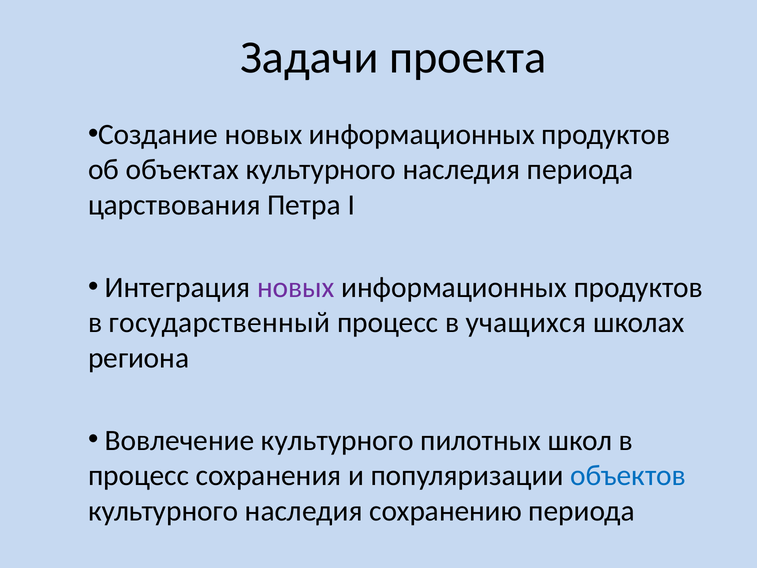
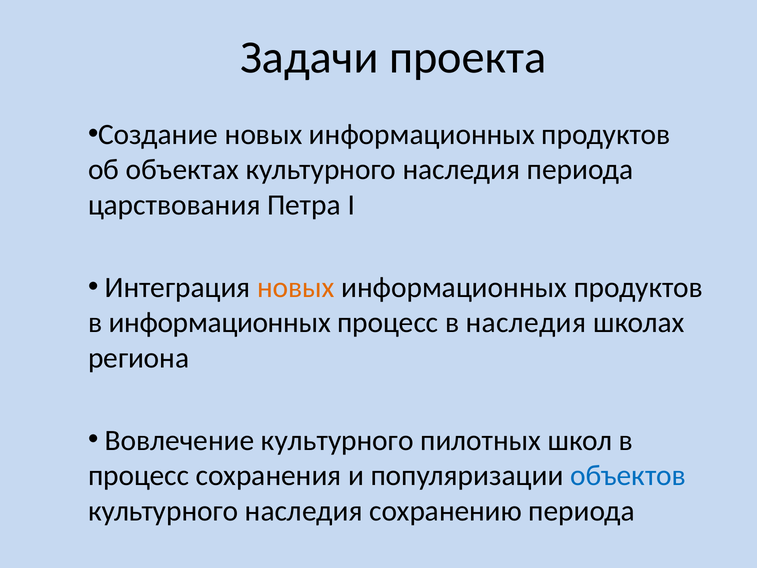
новых colour: purple -> orange (296, 287)
в государственный: государственный -> информационных (220, 323)
в учащихся: учащихся -> наследия (526, 323)
